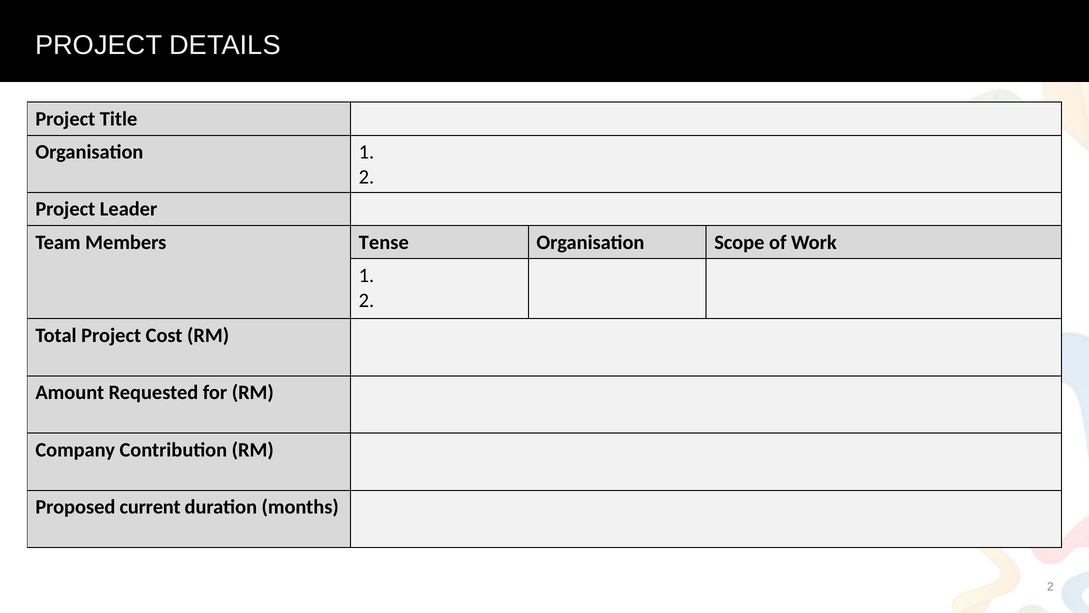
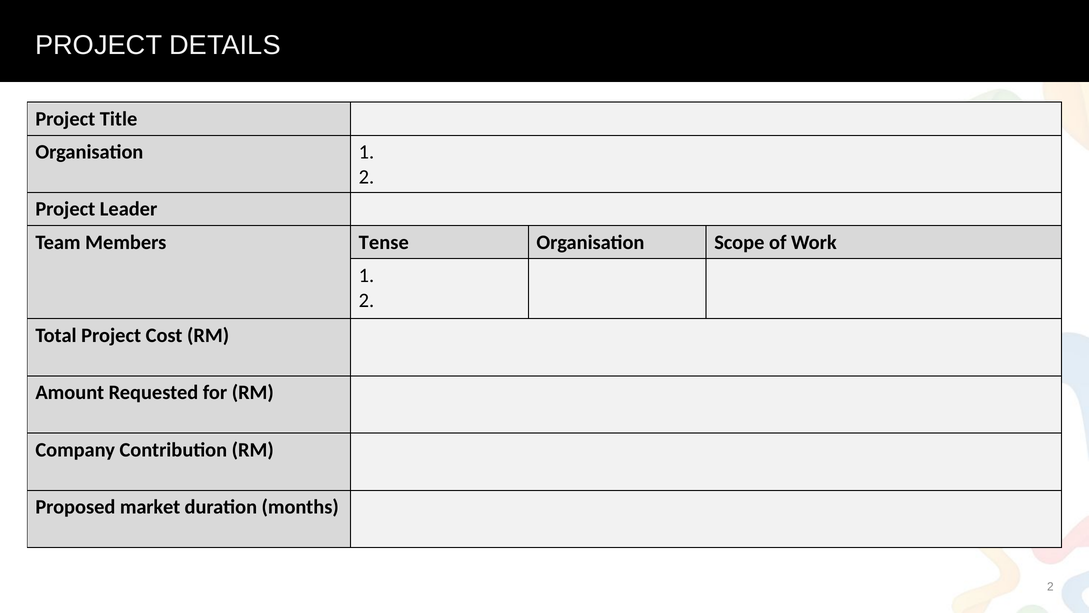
current: current -> market (150, 507)
